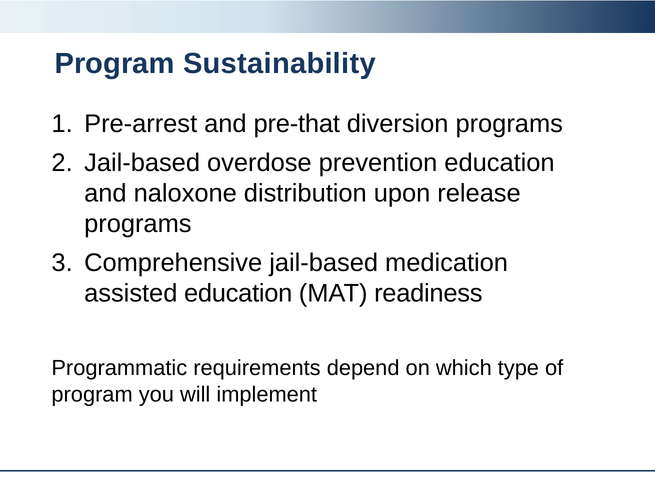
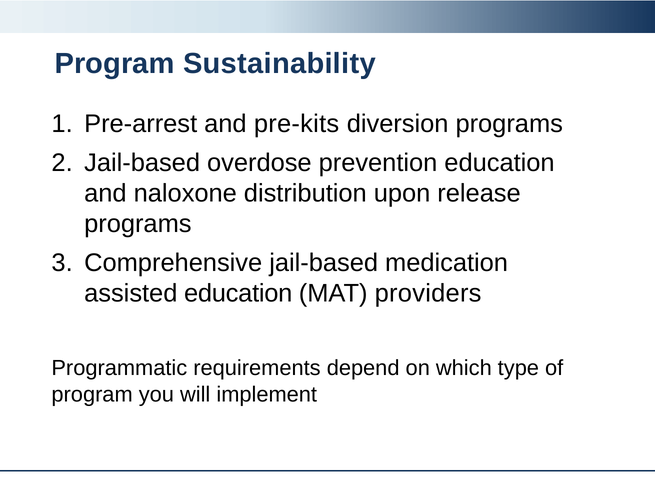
pre-that: pre-that -> pre-kits (297, 124)
readiness: readiness -> providers (428, 293)
